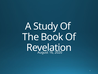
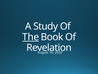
The underline: none -> present (31, 37)
